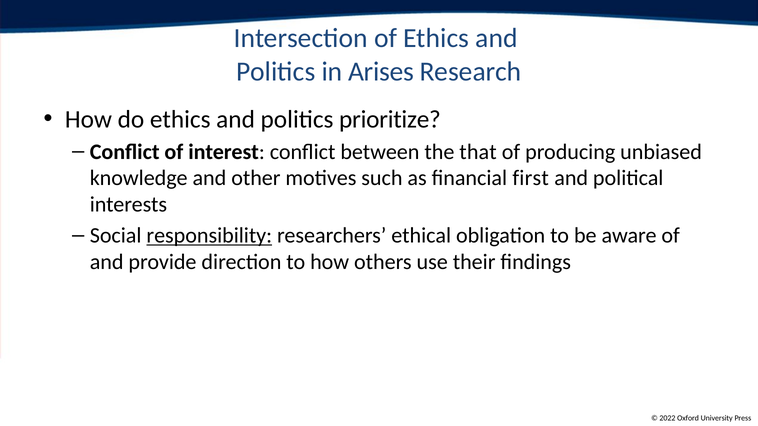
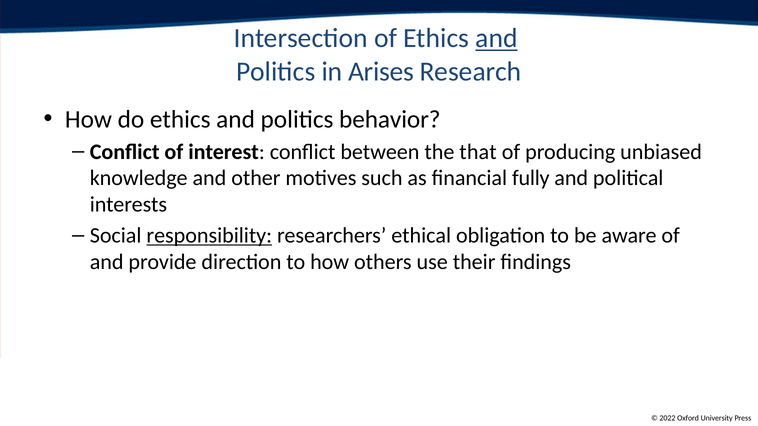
and underline: none -> present (496, 38)
prioritize: prioritize -> behavior (390, 119)
first: first -> fully (531, 178)
